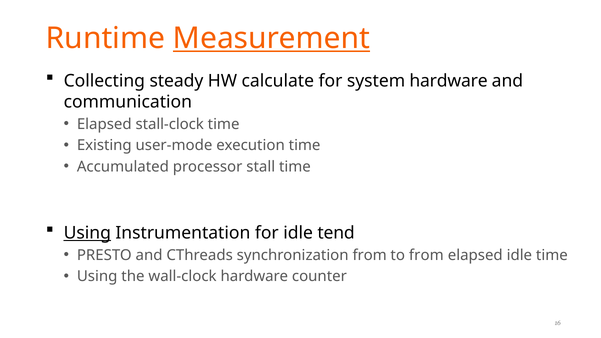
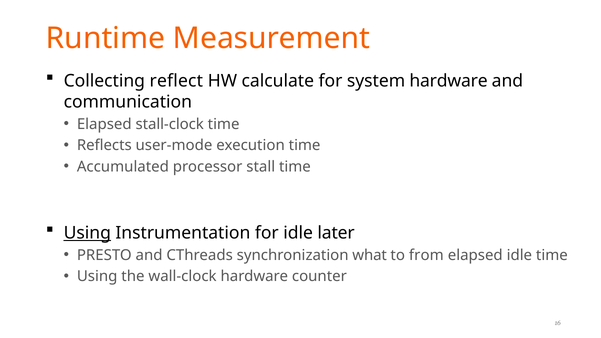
Measurement underline: present -> none (272, 38)
steady: steady -> reflect (176, 81)
Existing: Existing -> Reflects (104, 145)
tend: tend -> later (336, 233)
synchronization from: from -> what (370, 255)
